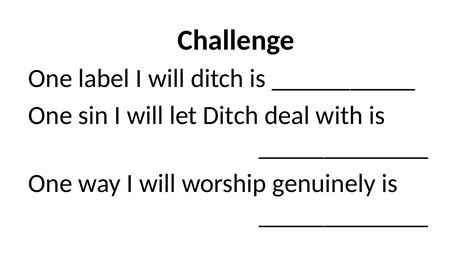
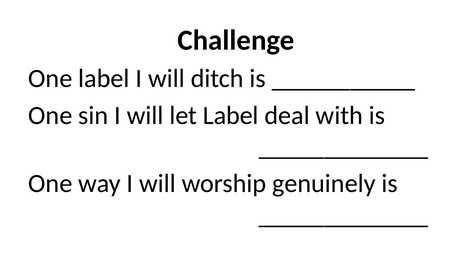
let Ditch: Ditch -> Label (231, 115)
